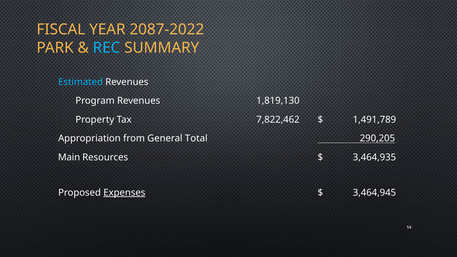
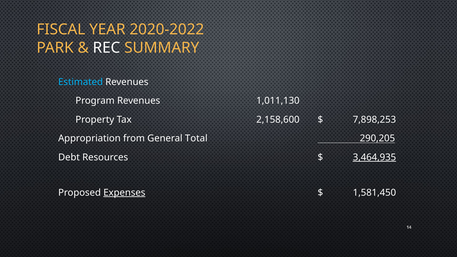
2087-2022: 2087-2022 -> 2020-2022 (167, 29)
REC colour: light blue -> white (107, 48)
1,819,130: 1,819,130 -> 1,011,130 (278, 101)
7,822,462: 7,822,462 -> 2,158,600 (278, 120)
1,491,789: 1,491,789 -> 7,898,253 (374, 120)
Main: Main -> Debt (69, 157)
3,464,935 underline: none -> present (374, 157)
3,464,945: 3,464,945 -> 1,581,450 (374, 193)
